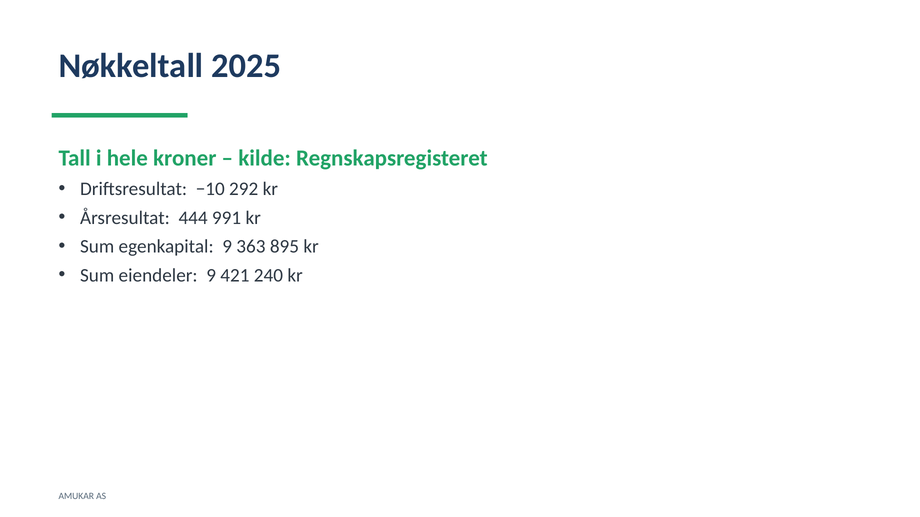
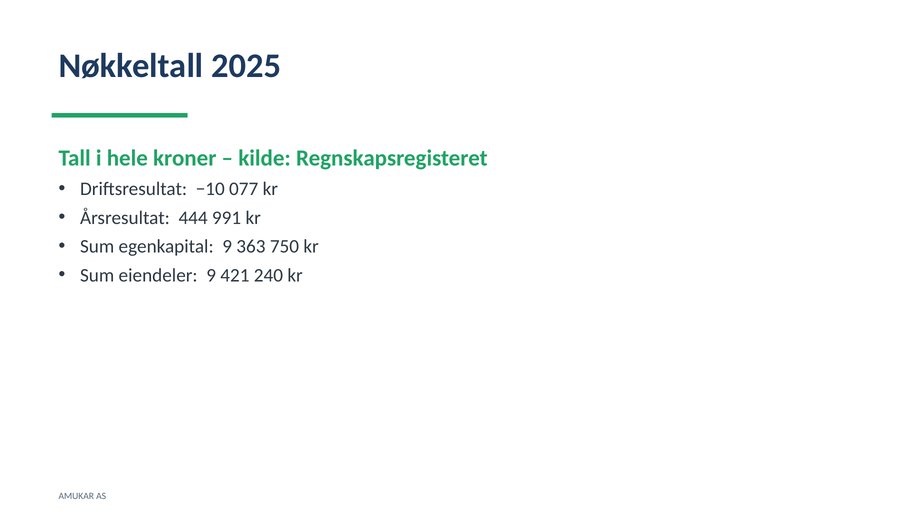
292: 292 -> 077 (244, 189)
895: 895 -> 750 (284, 247)
